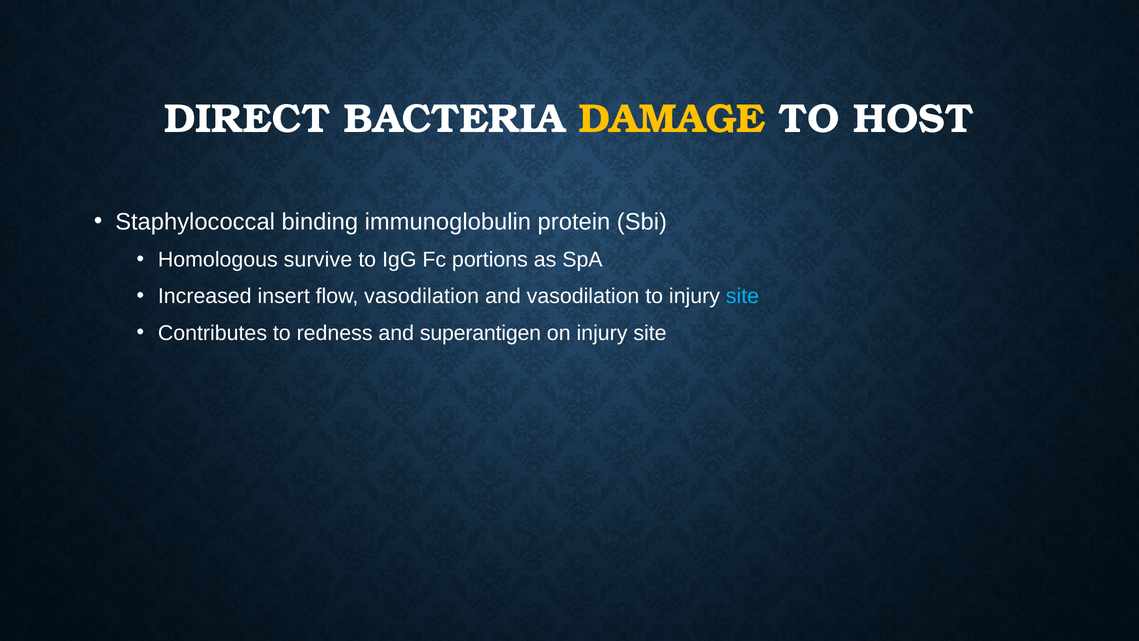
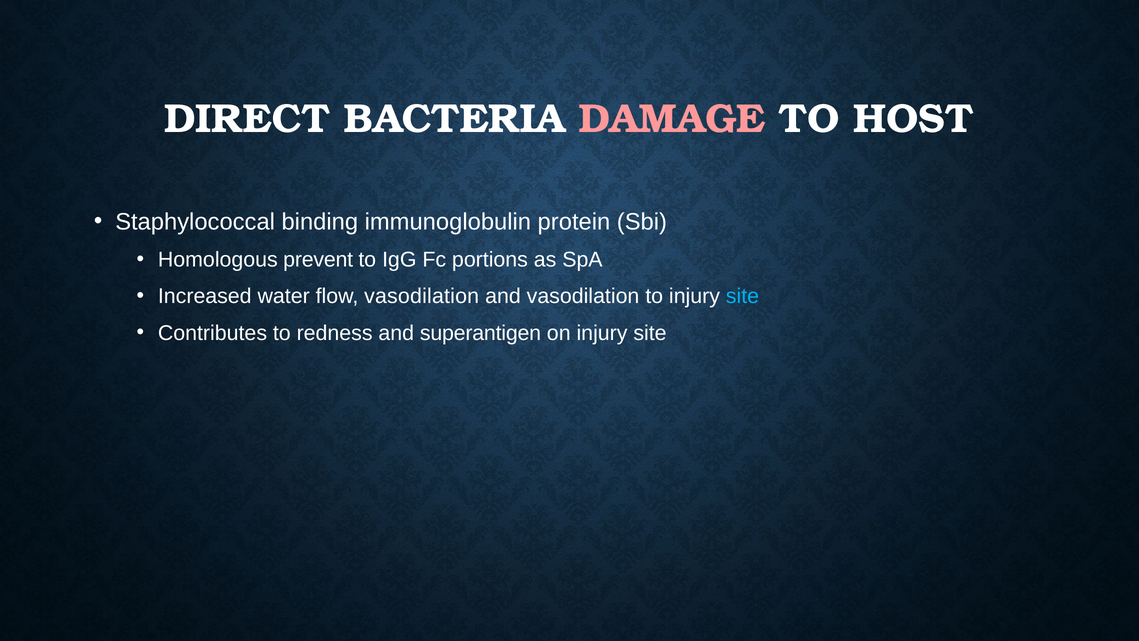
DAMAGE colour: yellow -> pink (672, 119)
survive: survive -> prevent (318, 260)
insert: insert -> water (284, 296)
